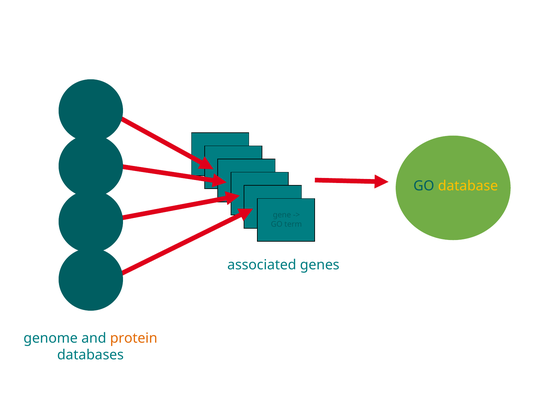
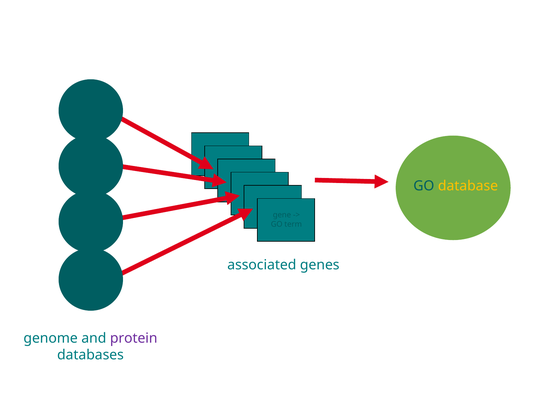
protein colour: orange -> purple (134, 338)
